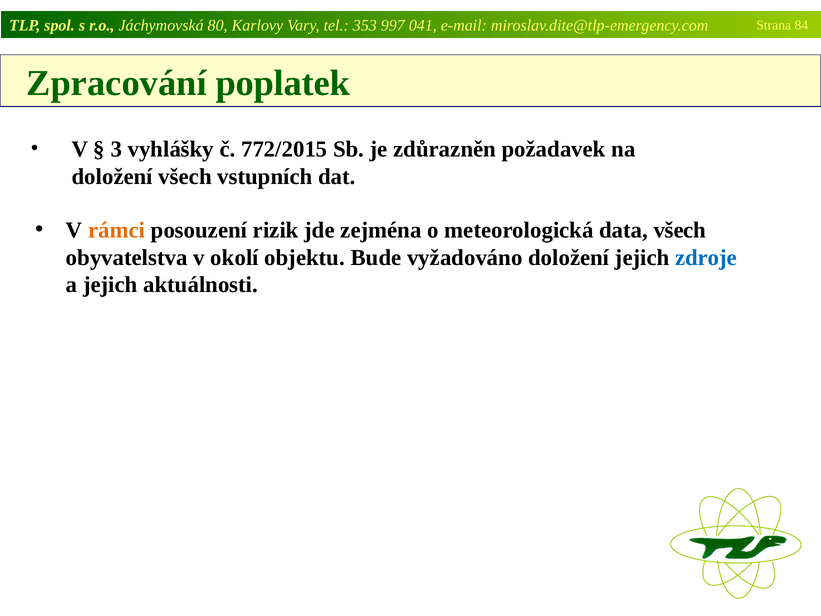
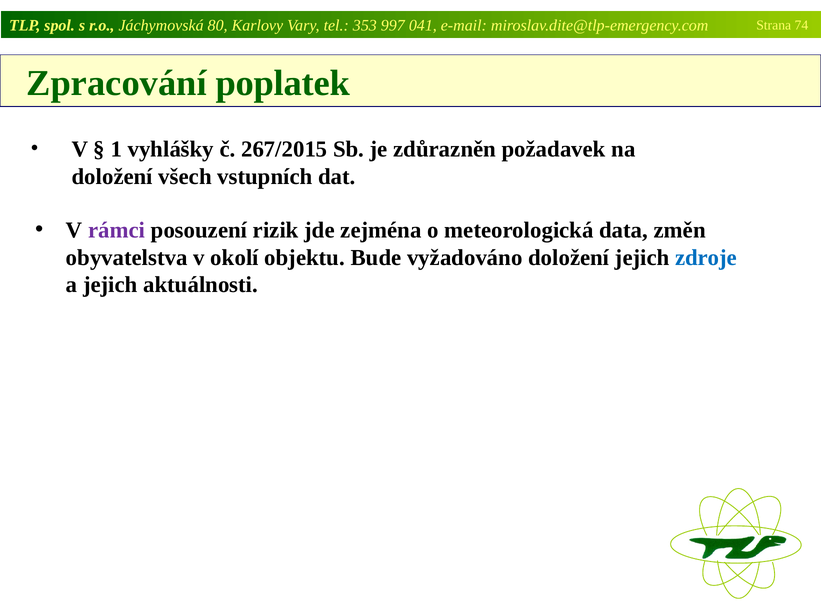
84: 84 -> 74 (801, 25)
3: 3 -> 1 (116, 149)
772/2015: 772/2015 -> 267/2015 (284, 149)
rámci colour: orange -> purple (117, 230)
data všech: všech -> změn (680, 230)
